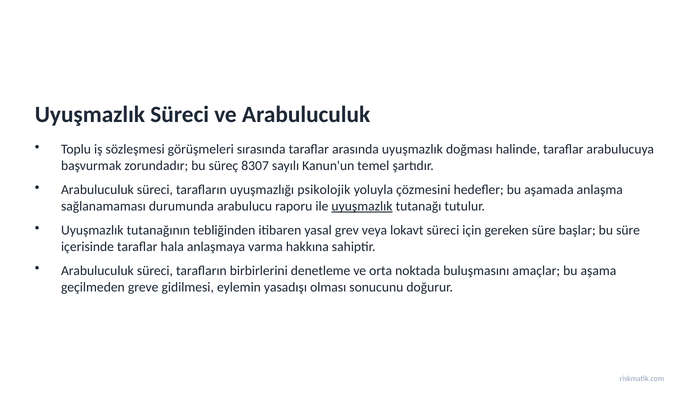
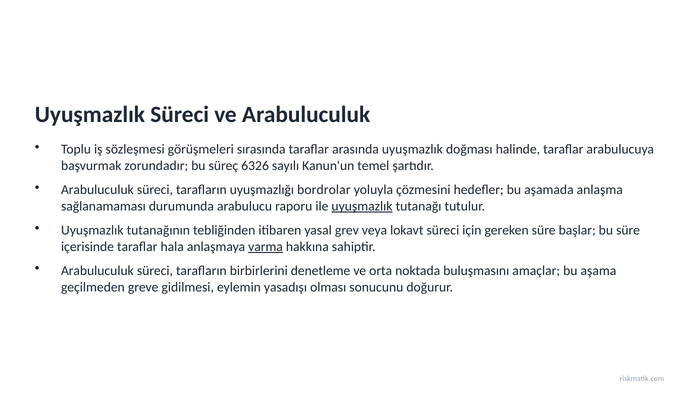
8307: 8307 -> 6326 (255, 166)
psikolojik: psikolojik -> bordrolar (324, 190)
varma underline: none -> present (266, 247)
